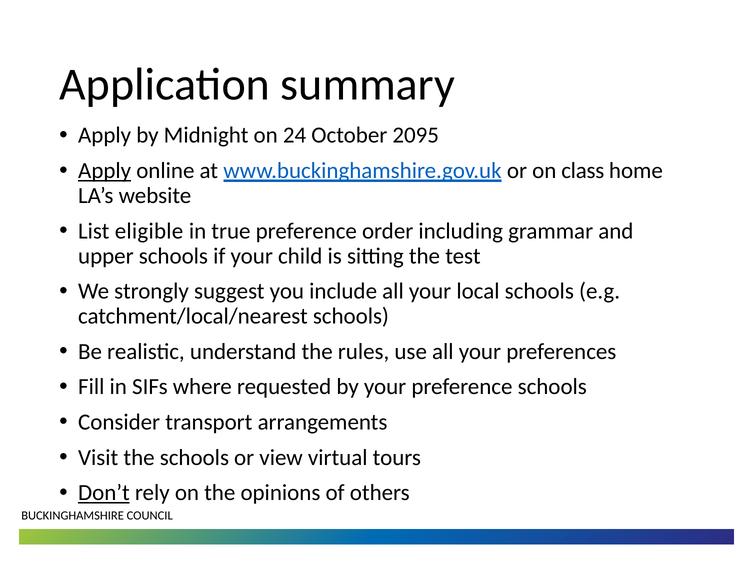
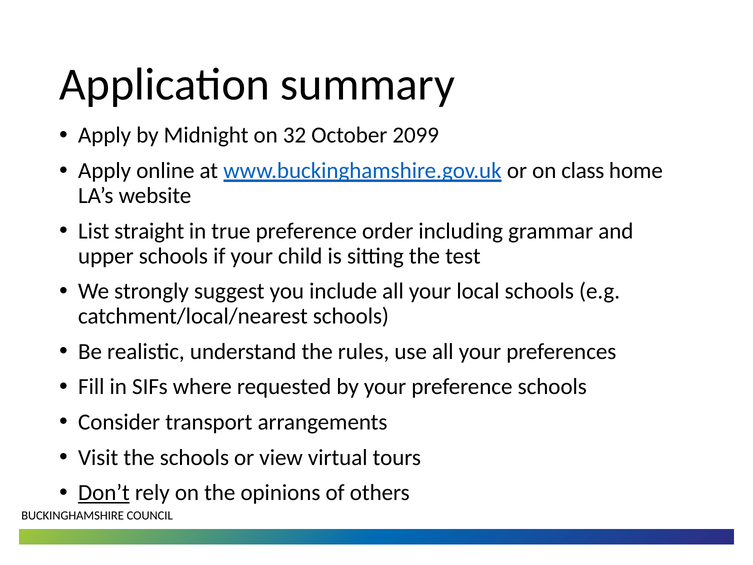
24: 24 -> 32 (295, 135)
2095: 2095 -> 2099 (416, 135)
Apply underline: present -> none (105, 171)
eligible: eligible -> straight (149, 231)
